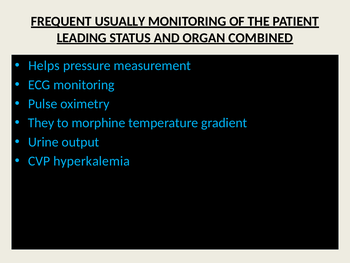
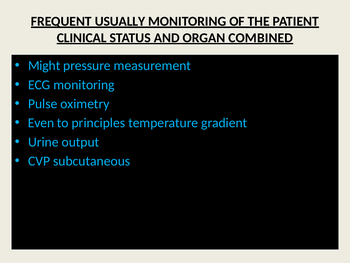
LEADING: LEADING -> CLINICAL (82, 38)
Helps: Helps -> Might (44, 66)
They: They -> Even (41, 123)
morphine: morphine -> principles (98, 123)
hyperkalemia: hyperkalemia -> subcutaneous (92, 161)
